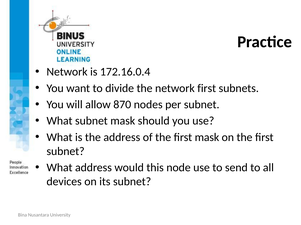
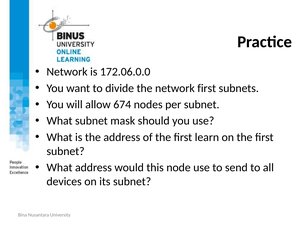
172.16.0.4: 172.16.0.4 -> 172.06.0.0 (125, 72)
870: 870 -> 674 (122, 105)
first mask: mask -> learn (207, 138)
